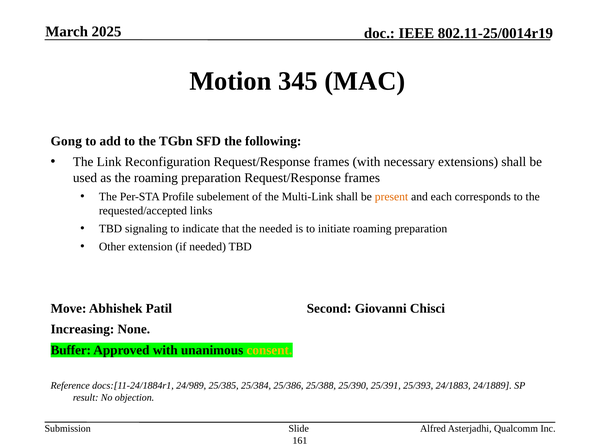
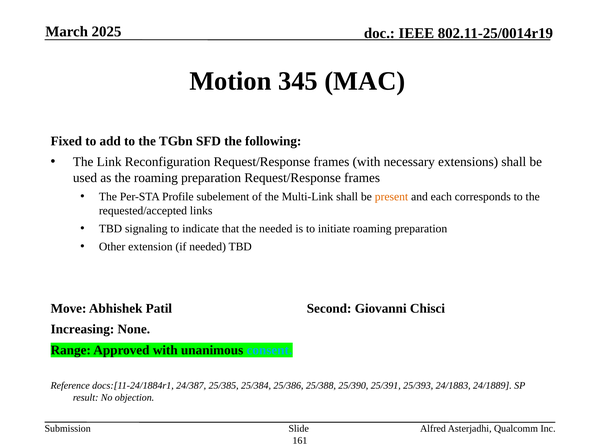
Gong: Gong -> Fixed (66, 141)
Buffer: Buffer -> Range (71, 350)
consent colour: yellow -> light blue (269, 350)
24/989: 24/989 -> 24/387 (191, 385)
